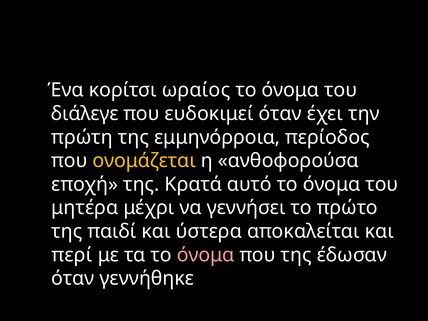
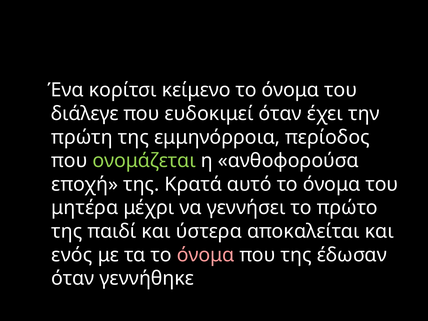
ωραίος: ωραίος -> κείμενο (196, 90)
ονομάζεται colour: yellow -> light green (144, 161)
περί: περί -> ενός (72, 255)
